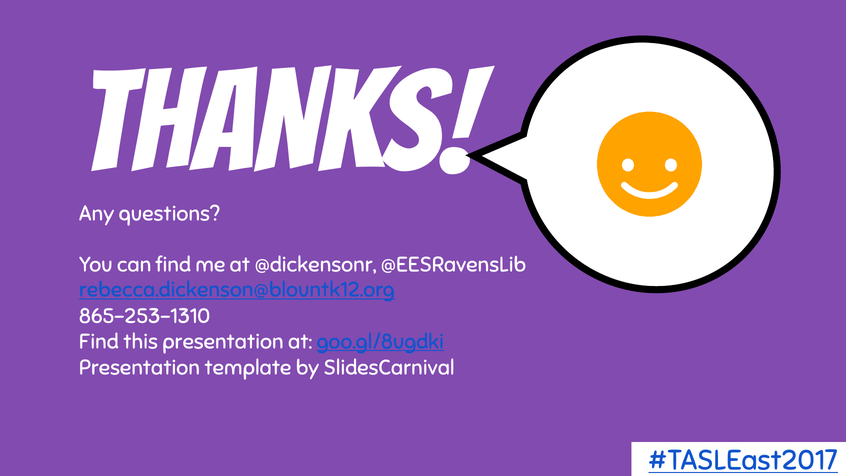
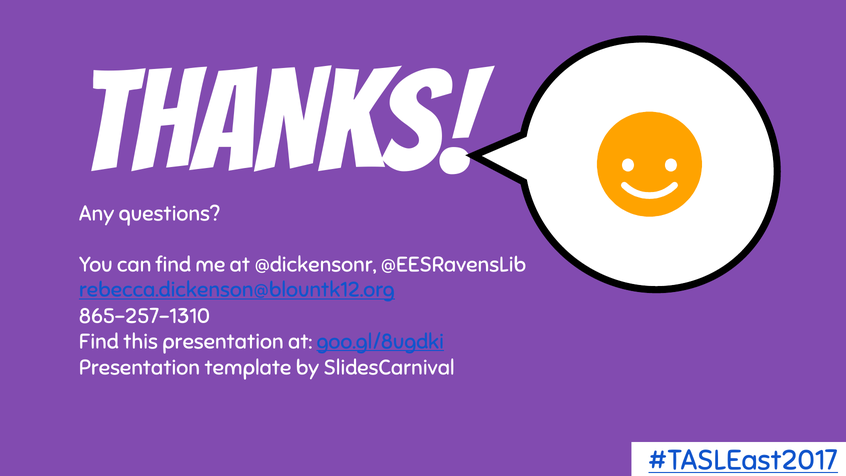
865-253-1310: 865-253-1310 -> 865-257-1310 (144, 316)
